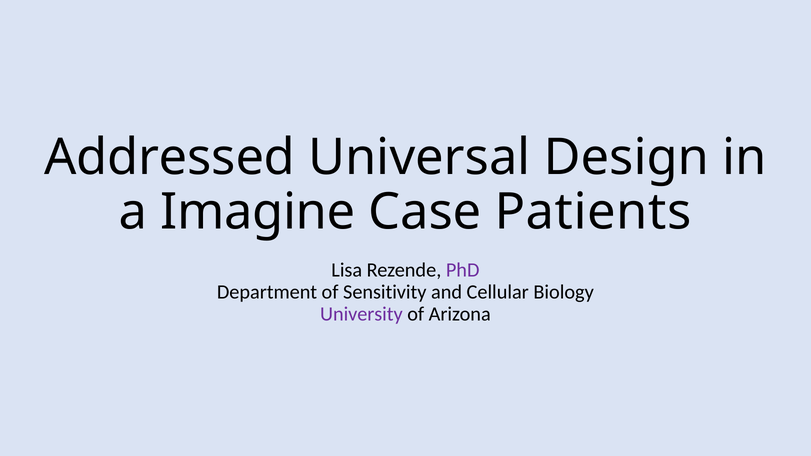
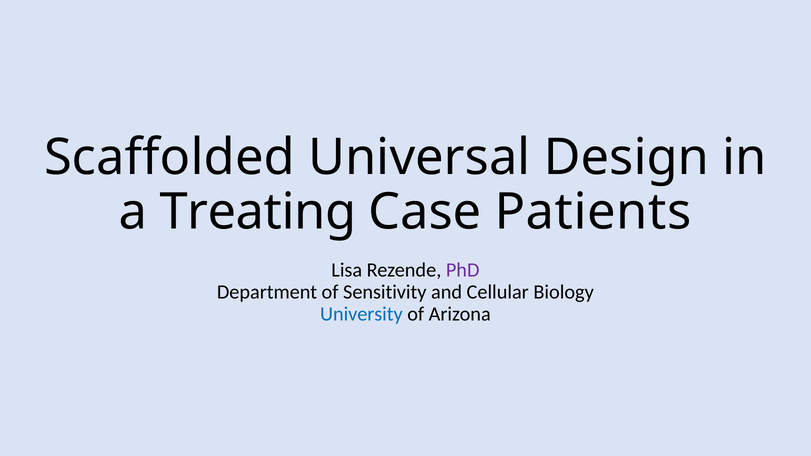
Addressed: Addressed -> Scaffolded (169, 158)
Imagine: Imagine -> Treating (258, 212)
University colour: purple -> blue (361, 314)
